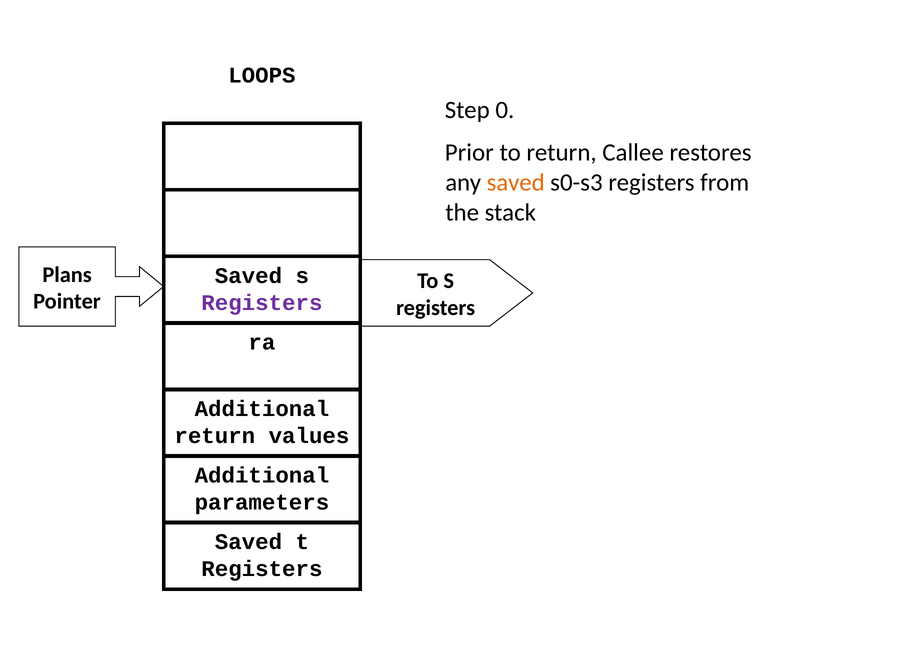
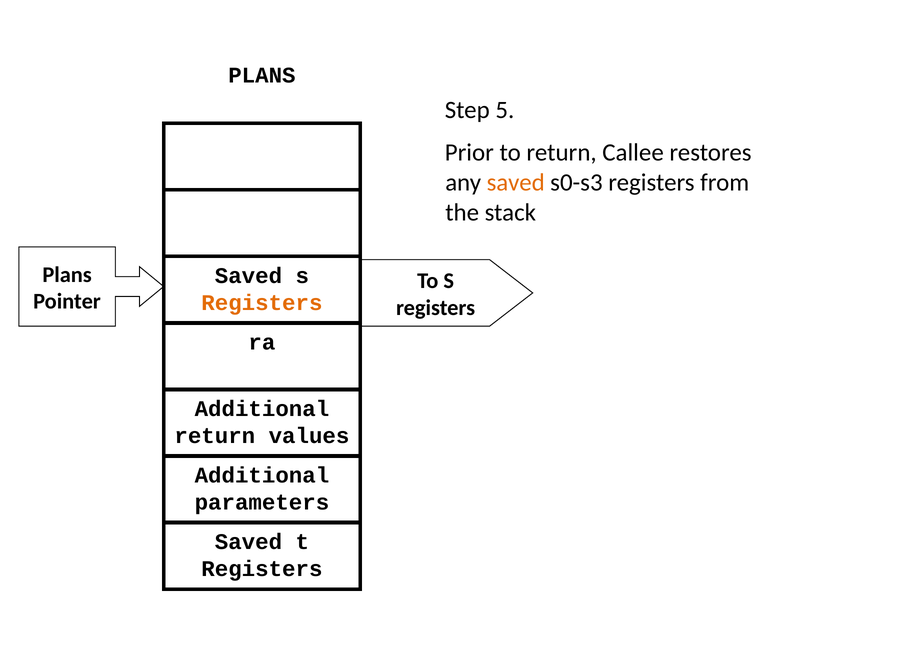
LOOPS: LOOPS -> PLANS (262, 75)
0: 0 -> 5 (505, 110)
Registers colour: purple -> orange (262, 303)
